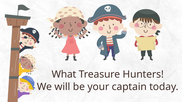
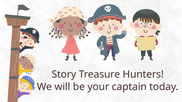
What: What -> Story (64, 75)
